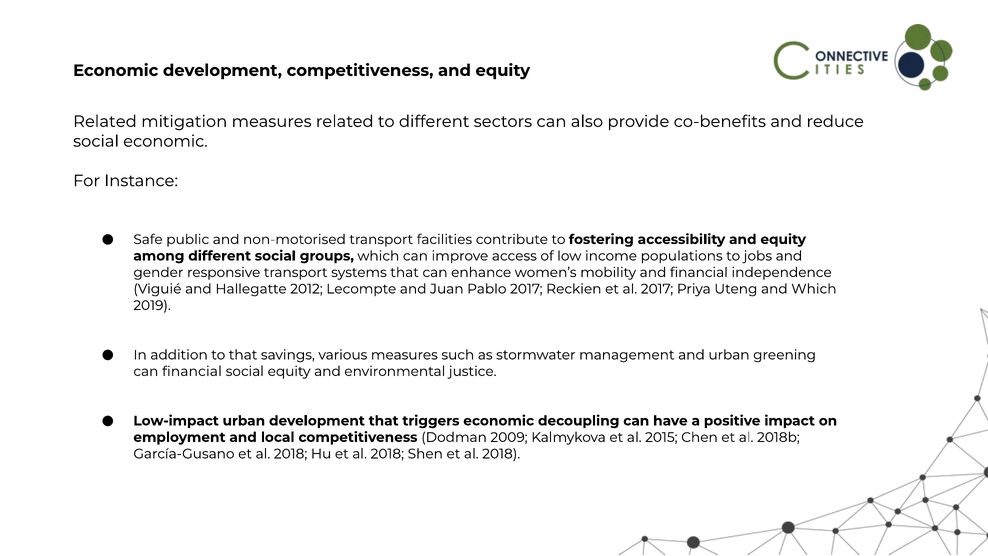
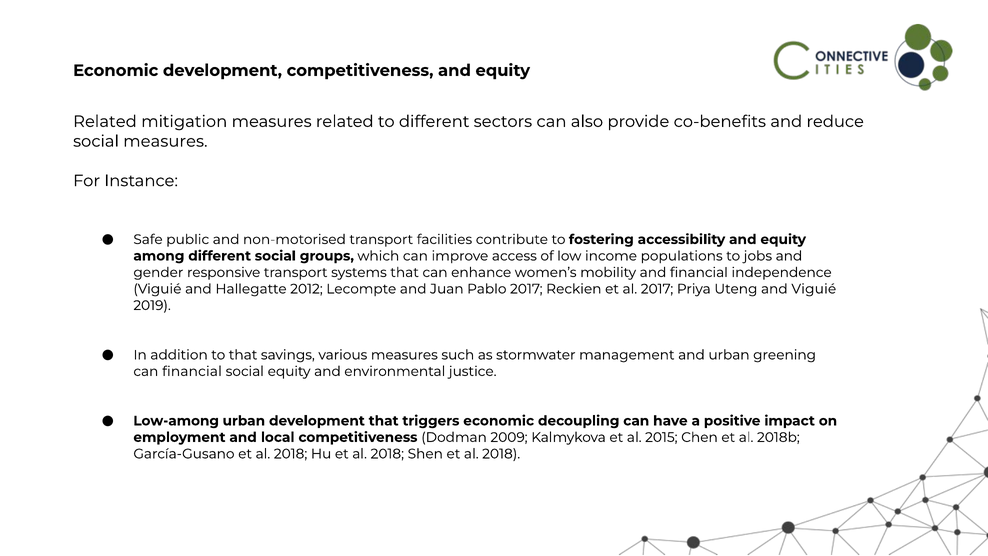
social economic: economic -> measures (165, 141)
and Which: Which -> Viguié (814, 289)
Low-impact: Low-impact -> Low-among (176, 421)
